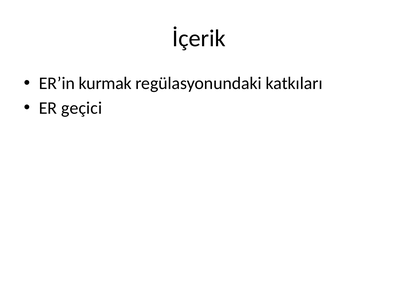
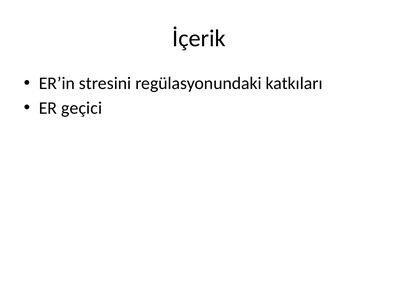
kurmak: kurmak -> stresini (105, 83)
